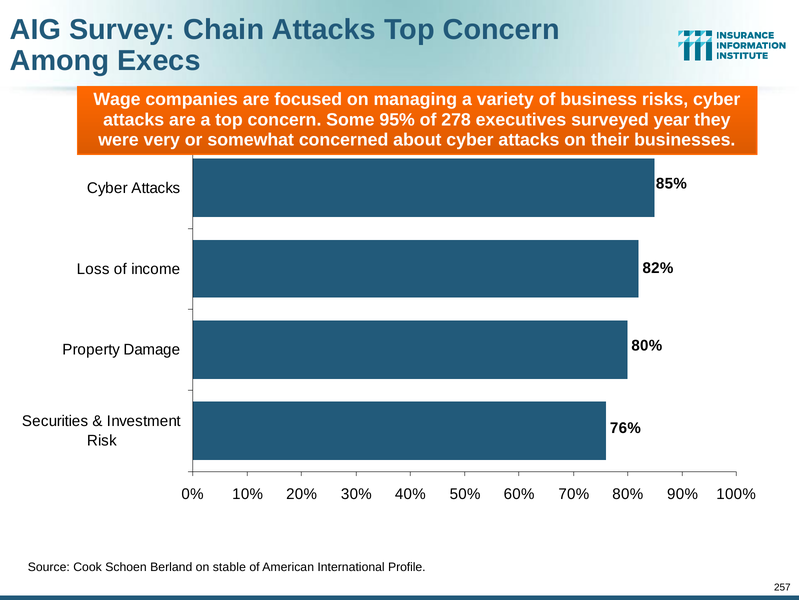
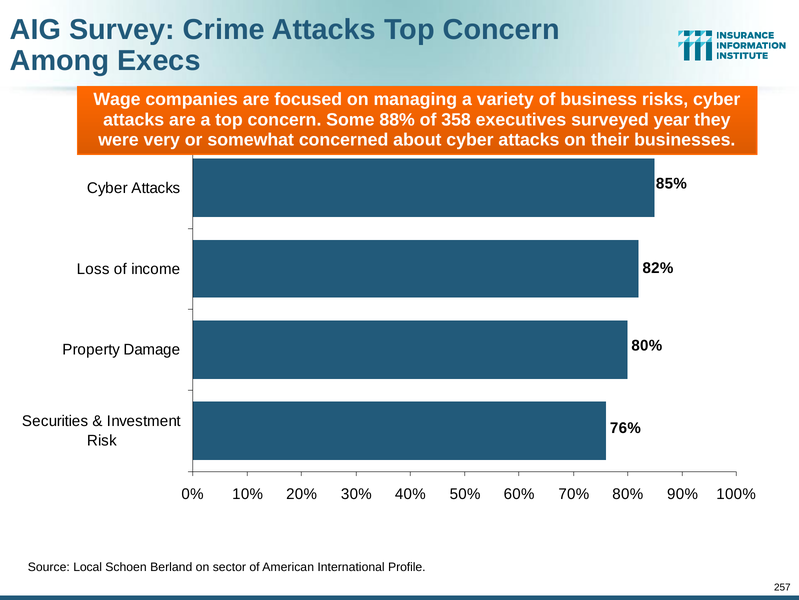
Chain: Chain -> Crime (224, 30)
95%: 95% -> 88% (397, 120)
278: 278 -> 358 (456, 120)
Cook: Cook -> Local (88, 566)
stable: stable -> sector (229, 566)
